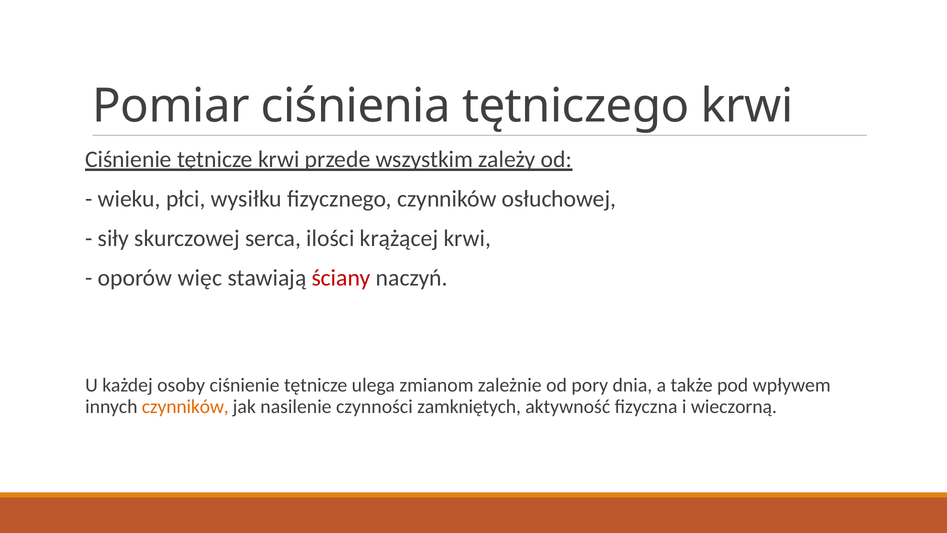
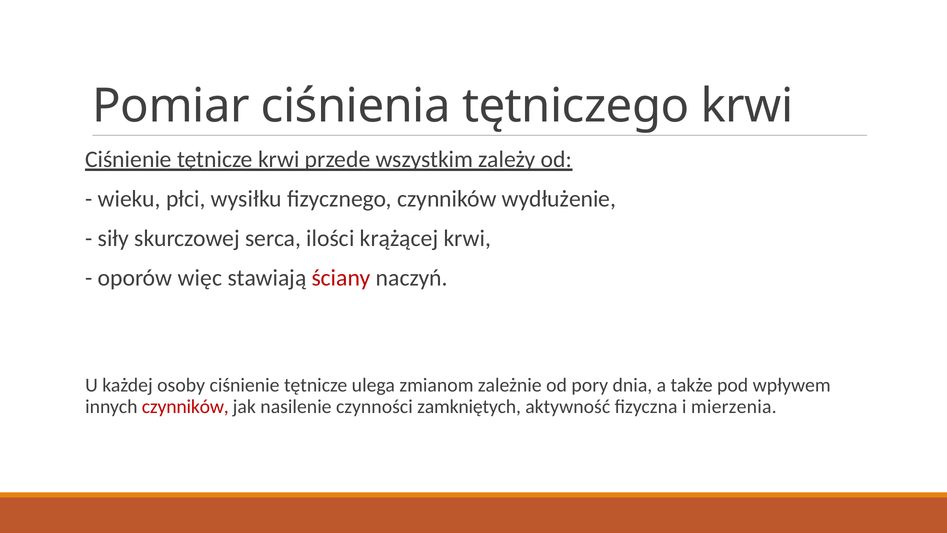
osłuchowej: osłuchowej -> wydłużenie (559, 199)
czynników colour: orange -> red (185, 406)
wieczorną: wieczorną -> mierzenia (734, 406)
